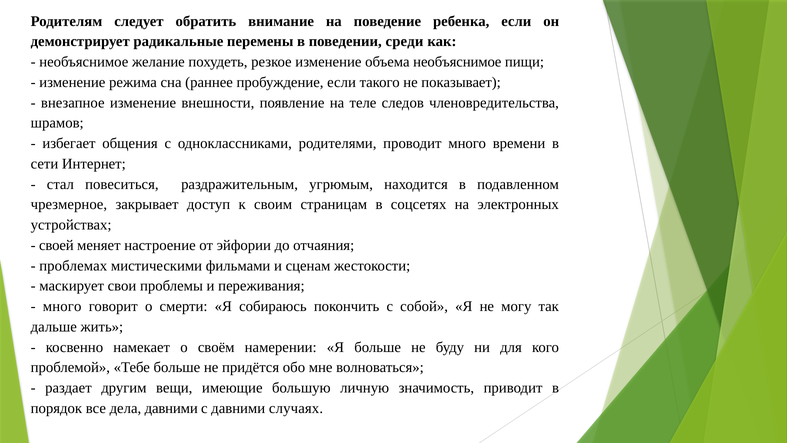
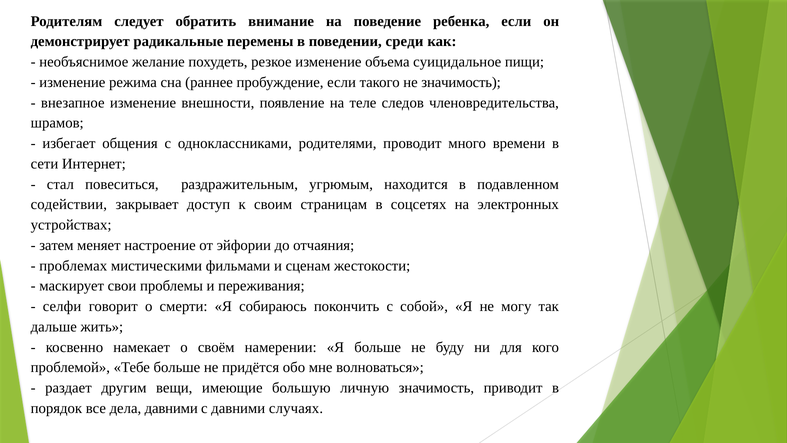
объема необъяснимое: необъяснимое -> суицидальное (457, 62)
не показывает: показывает -> значимость (461, 82)
чрезмерное: чрезмерное -> содействии (69, 204)
своей: своей -> затем (56, 245)
много: много -> селфи (62, 306)
